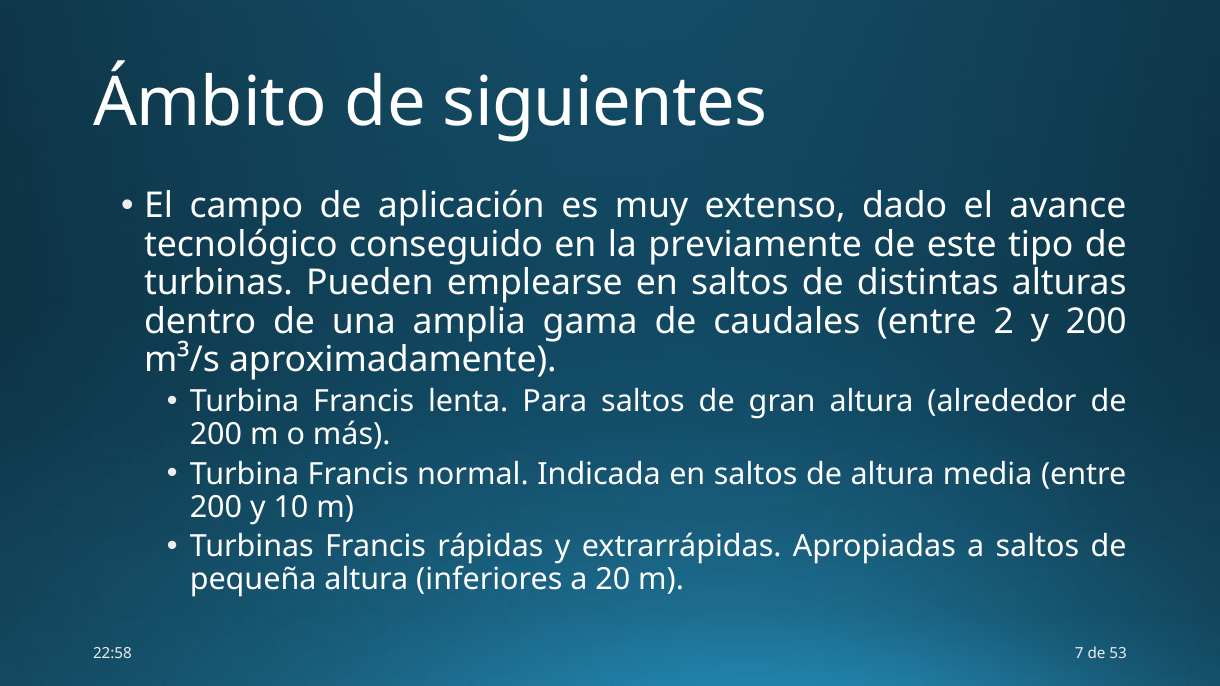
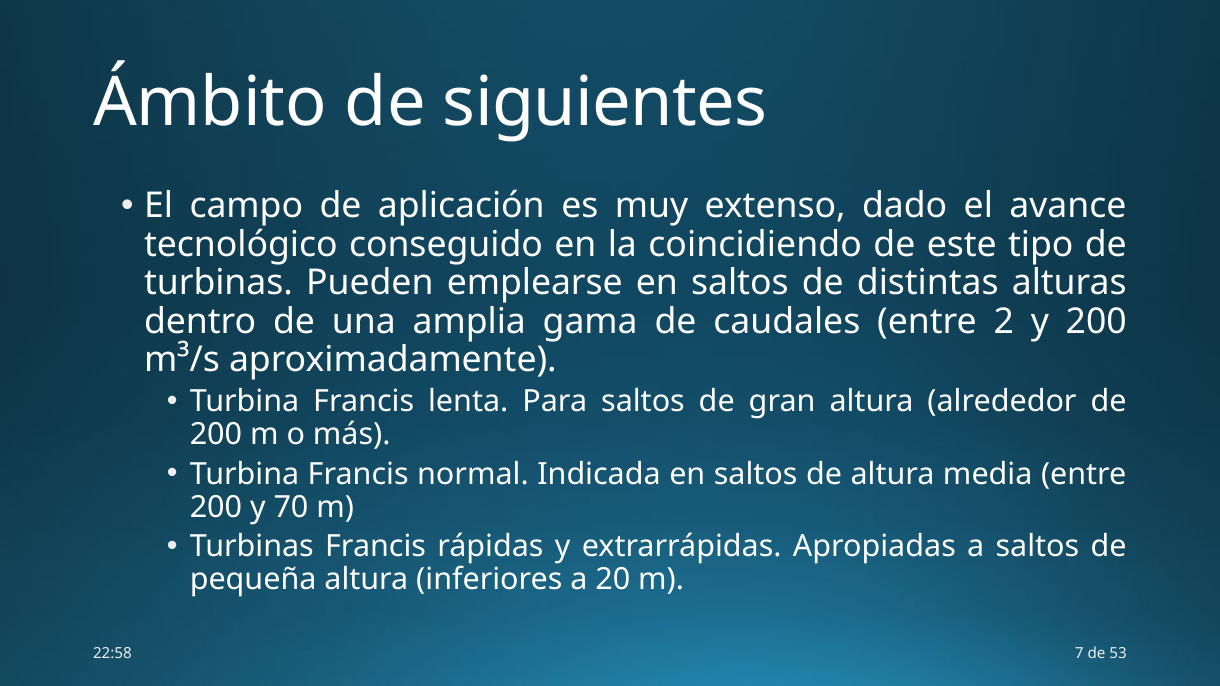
previamente: previamente -> coincidiendo (755, 245)
10: 10 -> 70 (291, 507)
